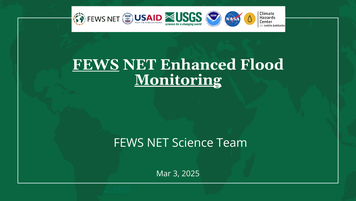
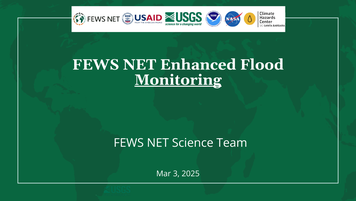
FEWS underline: present -> none (96, 64)
